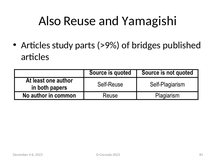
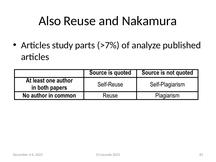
Yamagishi: Yamagishi -> Nakamura (149, 21)
>9%: >9% -> >7% (108, 45)
bridges: bridges -> analyze (146, 45)
